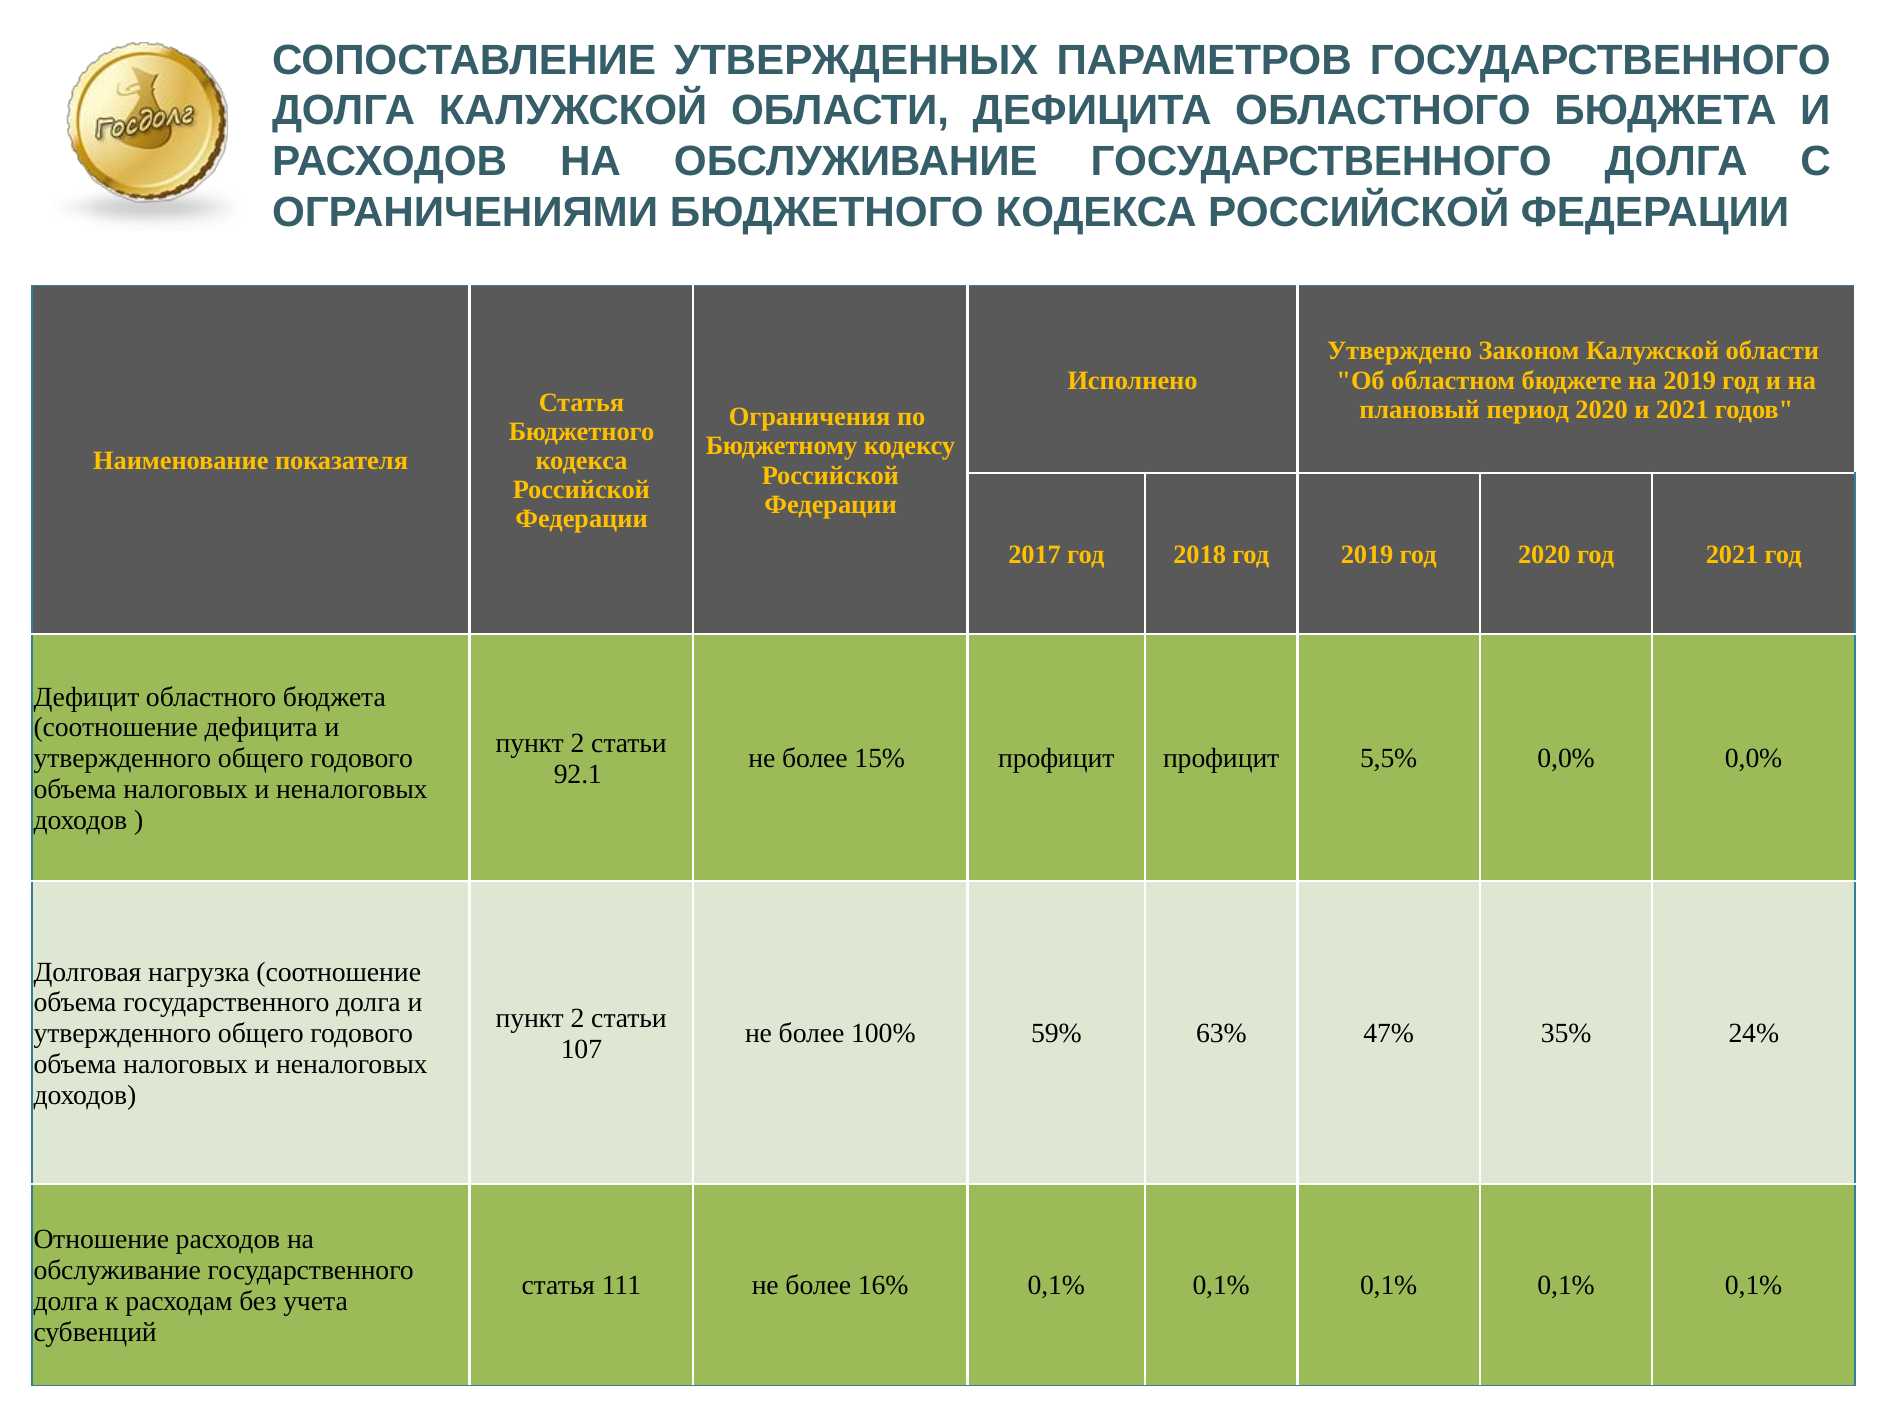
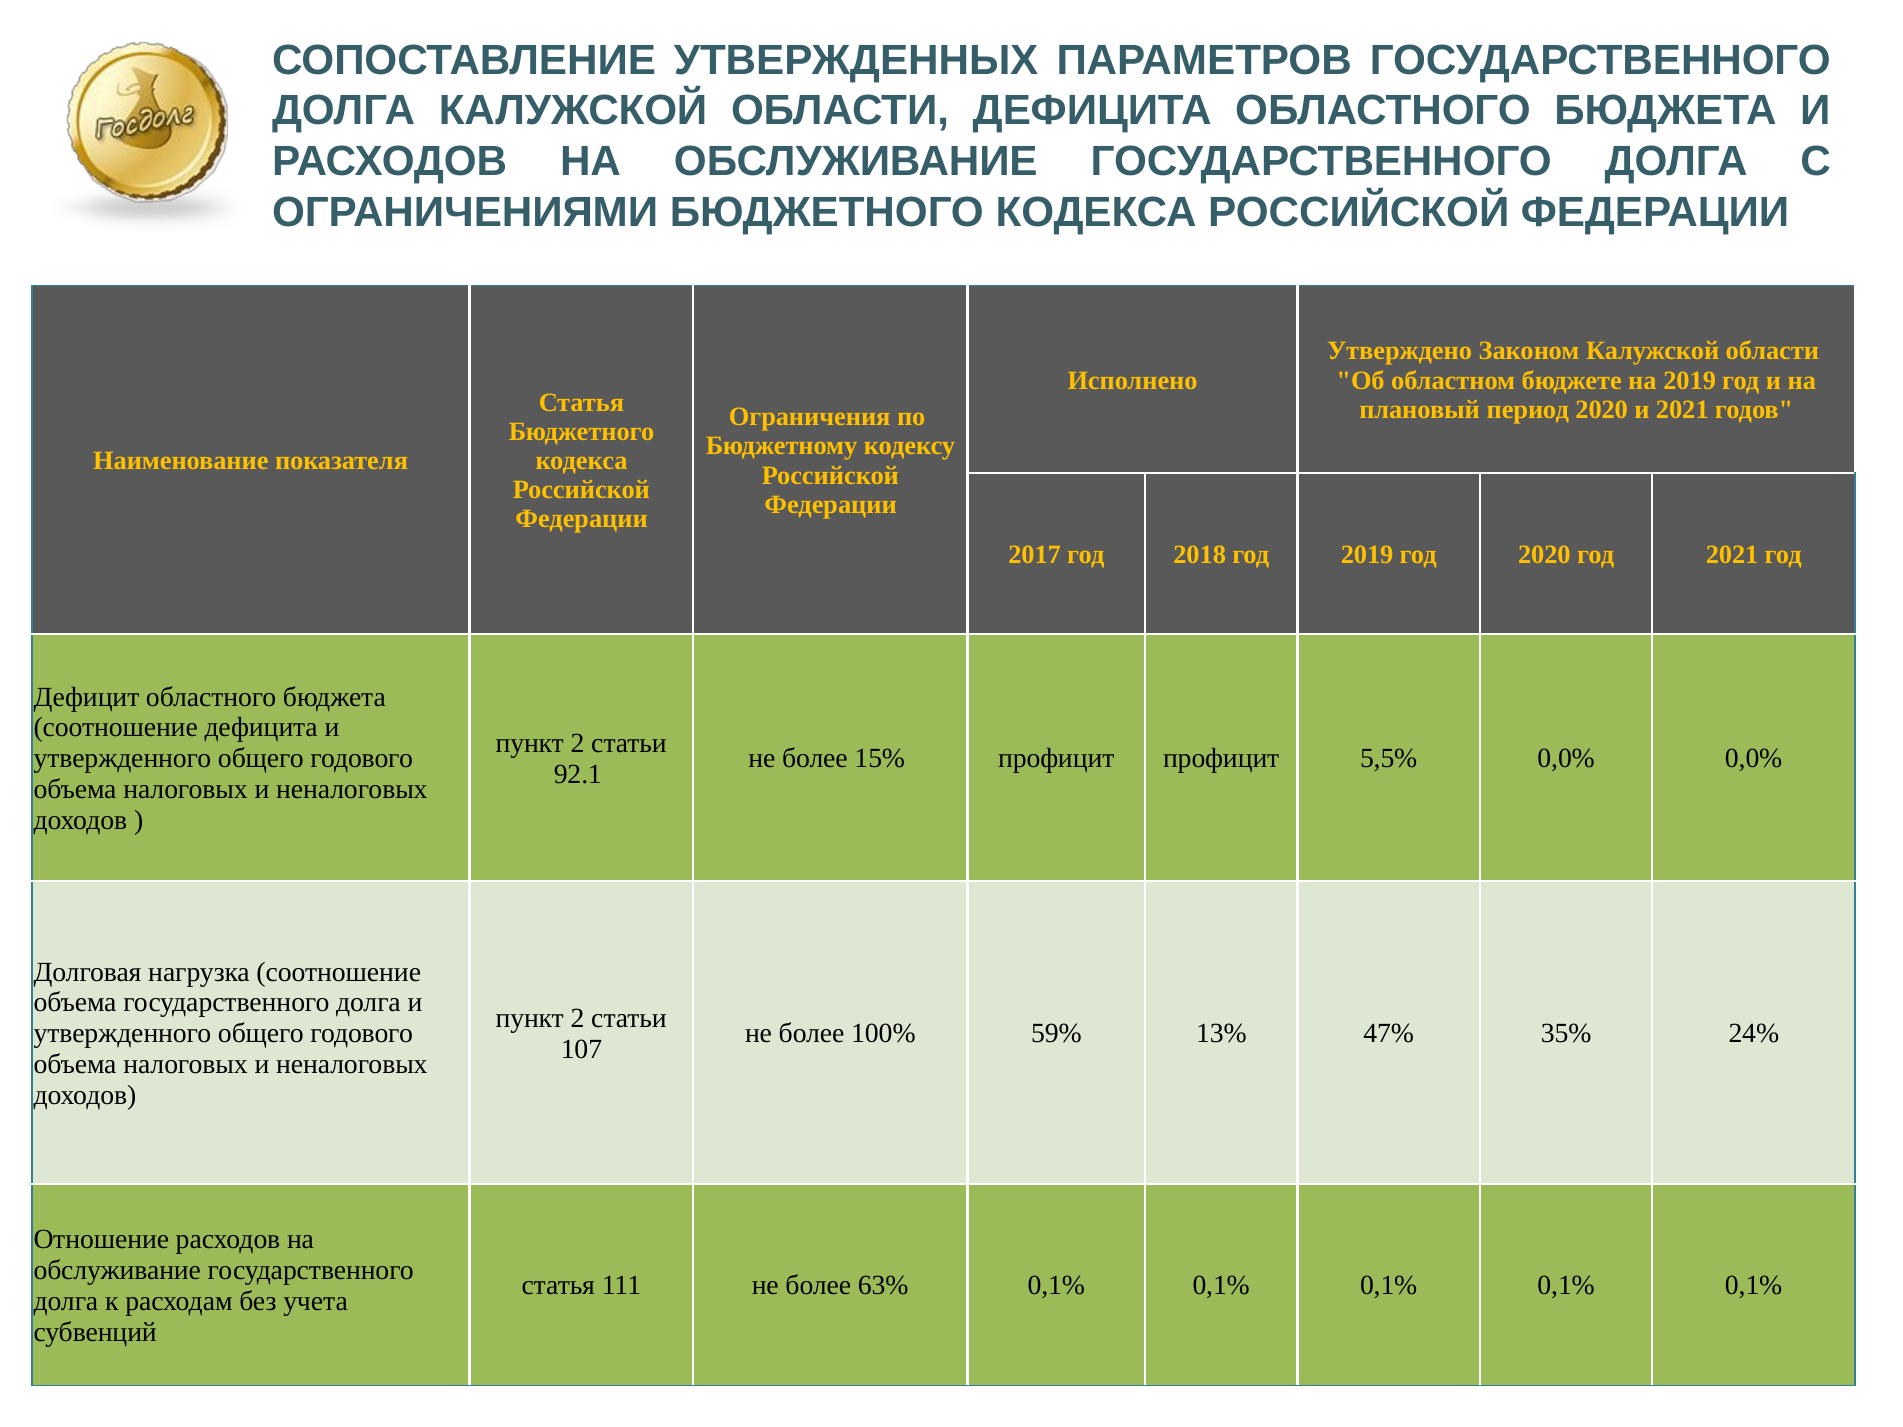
63%: 63% -> 13% (1221, 1034)
16%: 16% -> 63% (883, 1286)
